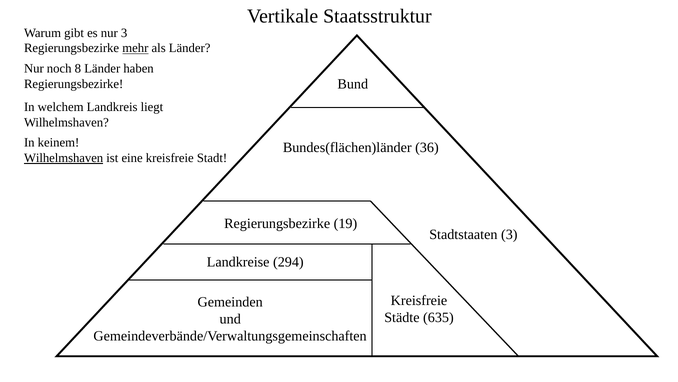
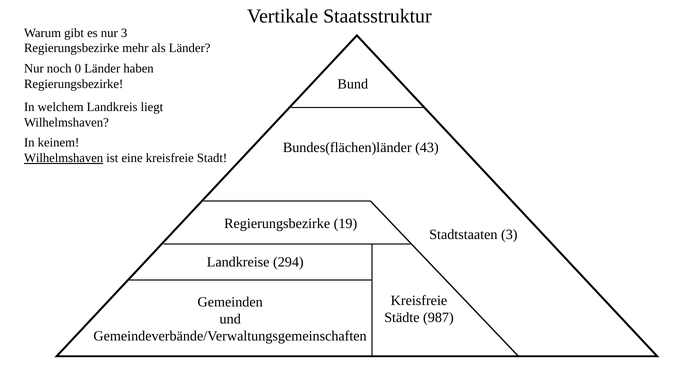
mehr underline: present -> none (135, 48)
8: 8 -> 0 (78, 68)
36: 36 -> 43 (427, 147)
635: 635 -> 987 (438, 317)
